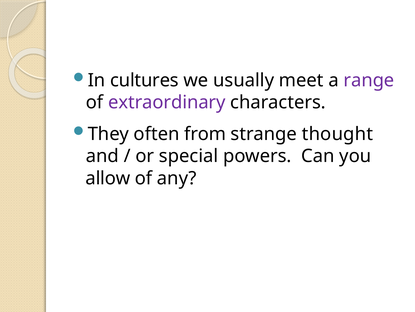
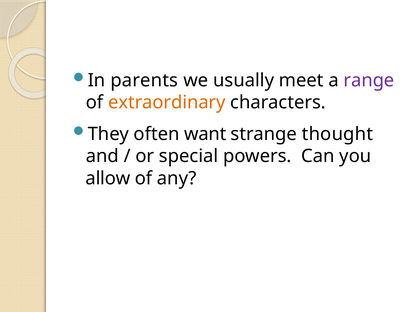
cultures: cultures -> parents (144, 80)
extraordinary colour: purple -> orange (167, 102)
from: from -> want (205, 134)
